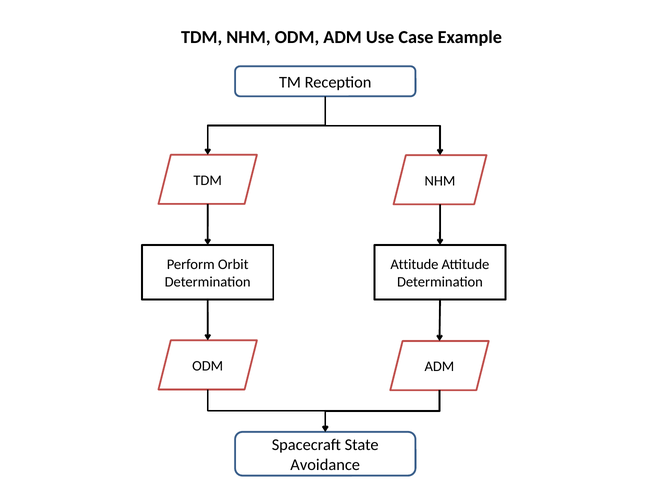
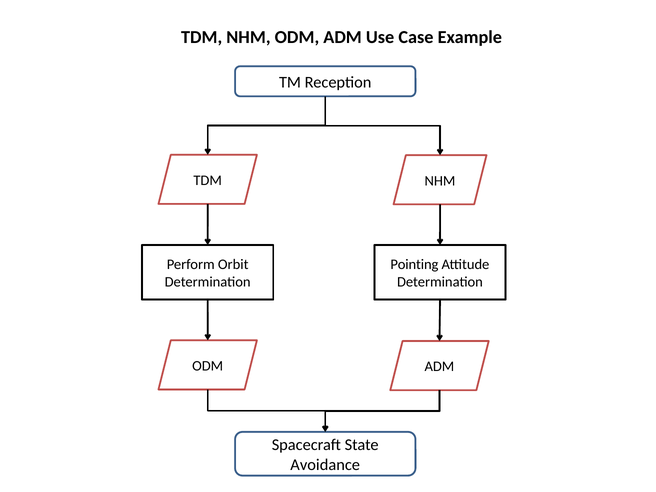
Attitude: Attitude -> Pointing (414, 265)
